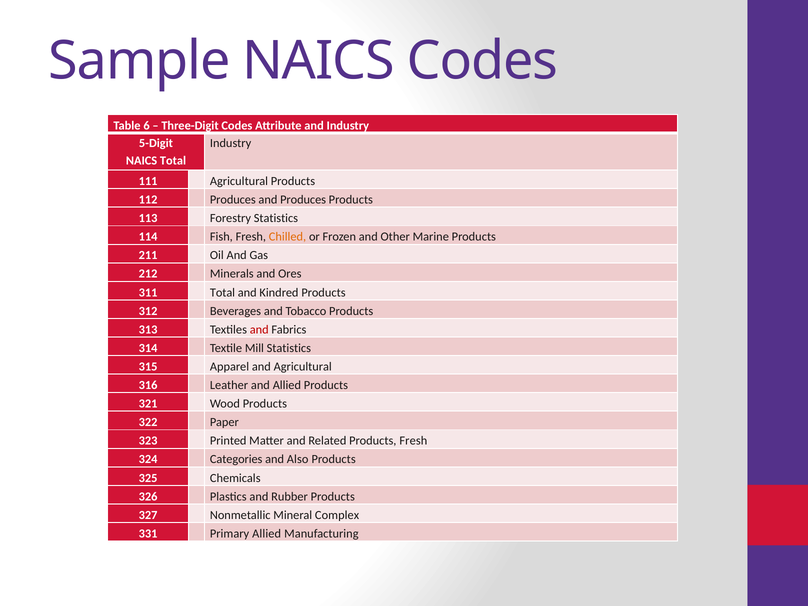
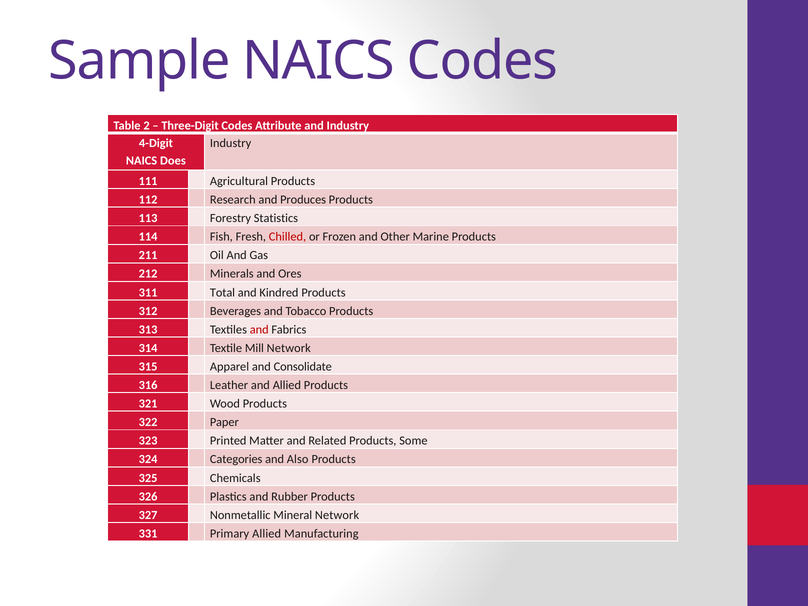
6: 6 -> 2 (147, 126)
5-Digit: 5-Digit -> 4-Digit (156, 143)
NAICS Total: Total -> Does (173, 161)
112 Produces: Produces -> Research (233, 200)
Chilled colour: orange -> red (288, 237)
Mill Statistics: Statistics -> Network (289, 348)
and Agricultural: Agricultural -> Consolidate (303, 367)
Products Fresh: Fresh -> Some (413, 441)
Mineral Complex: Complex -> Network (337, 515)
